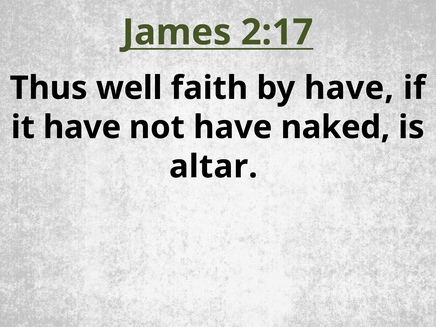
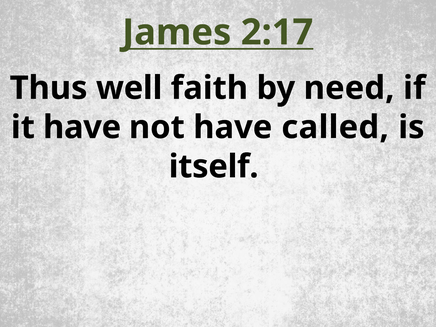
by have: have -> need (349, 88)
naked: naked -> called (335, 127)
altar: altar -> itself (214, 167)
